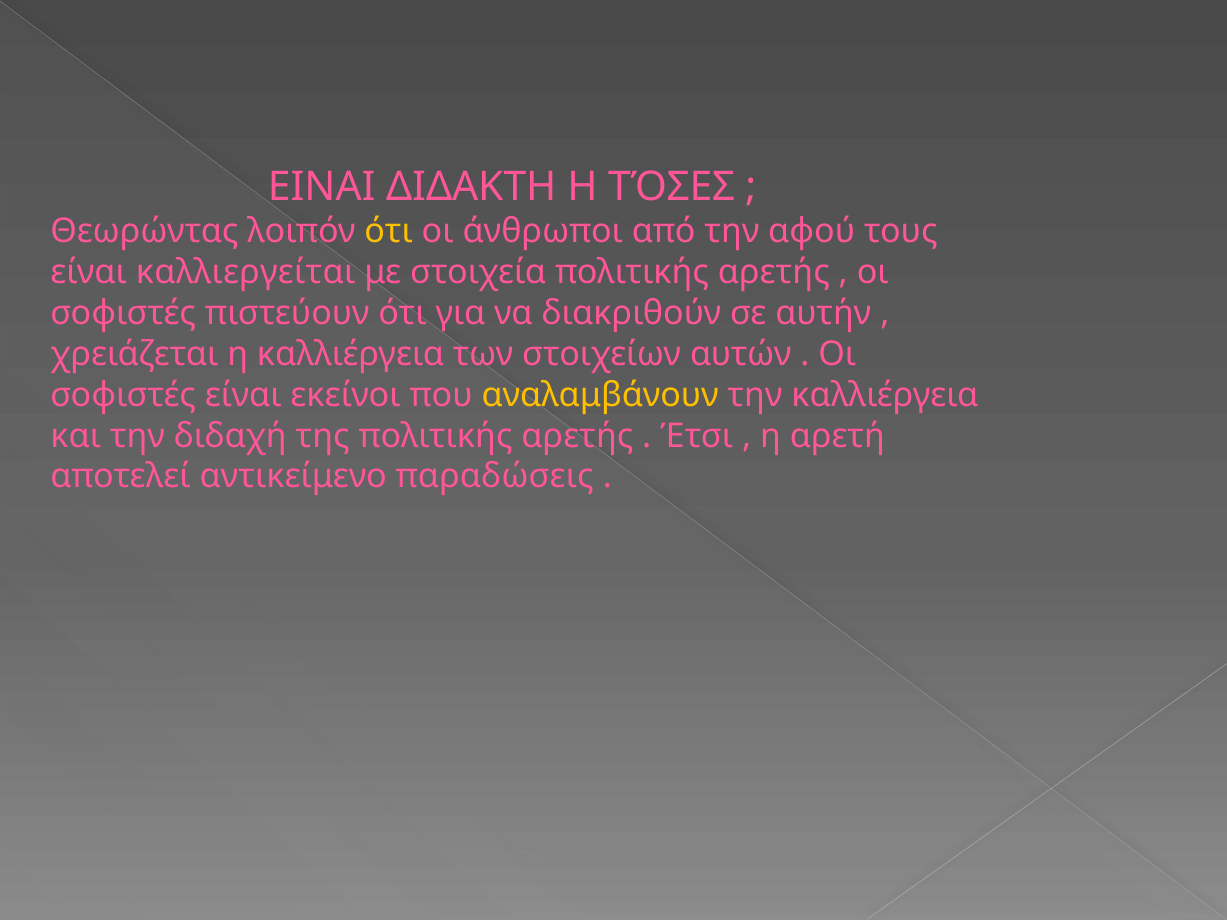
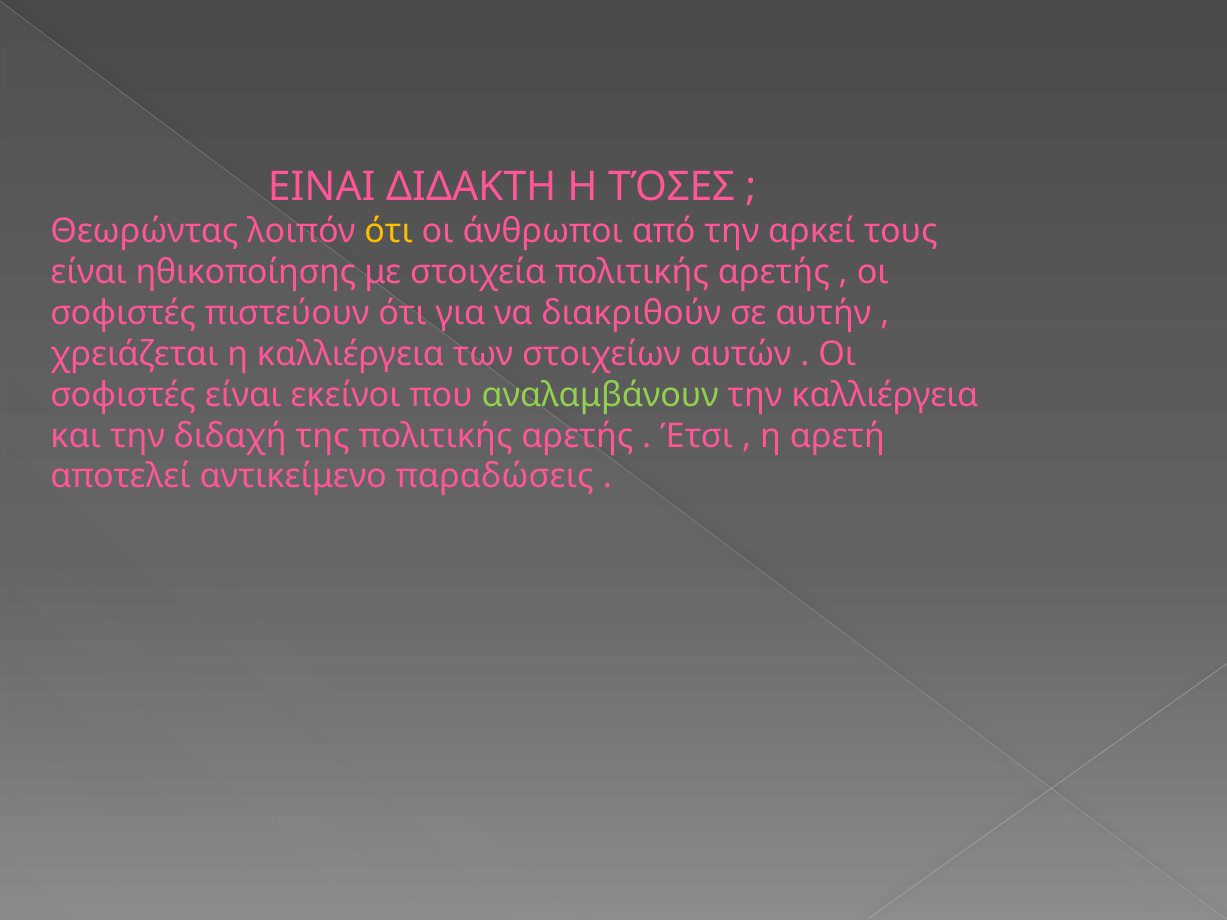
αφού: αφού -> αρκεί (812, 231)
καλλιεργείται: καλλιεργείται -> ηθικοποίησης (246, 272)
αναλαμβάνουν colour: yellow -> light green (600, 395)
